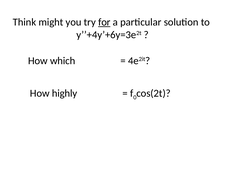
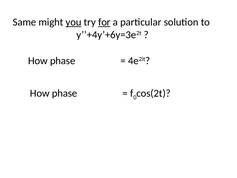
Think: Think -> Same (24, 22)
you underline: none -> present (74, 22)
which: which -> phase (63, 61)
highly: highly -> phase (65, 93)
